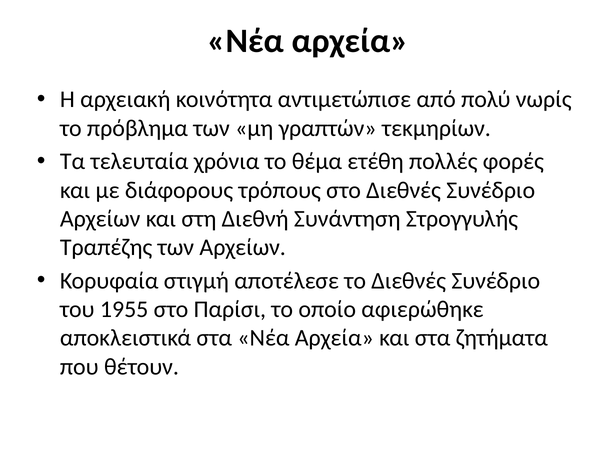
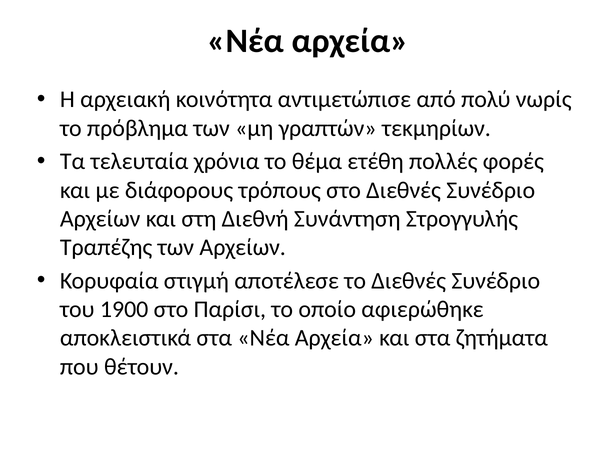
1955: 1955 -> 1900 (124, 310)
